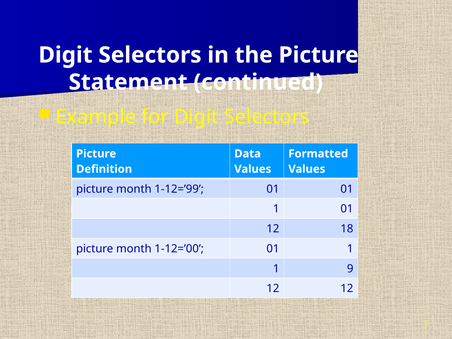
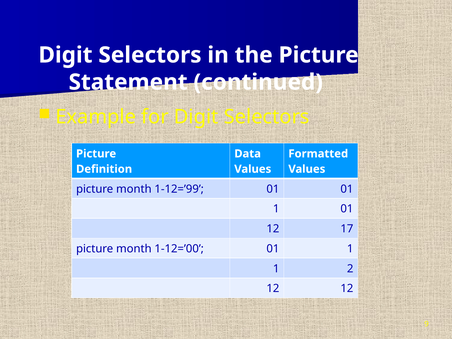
18: 18 -> 17 (347, 229)
1 9: 9 -> 2 (350, 269)
